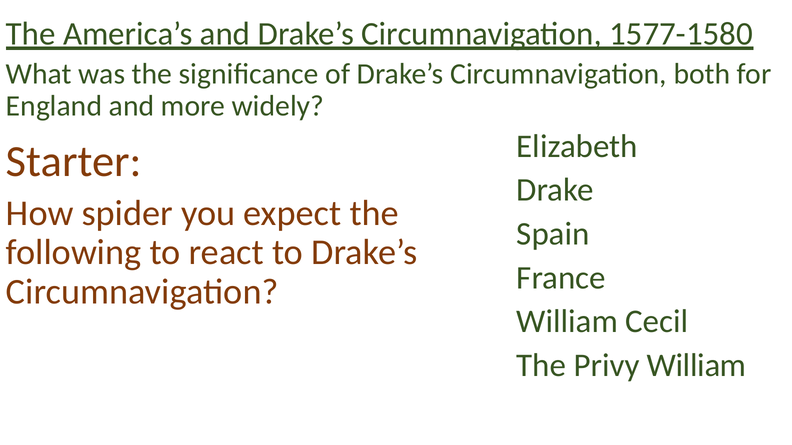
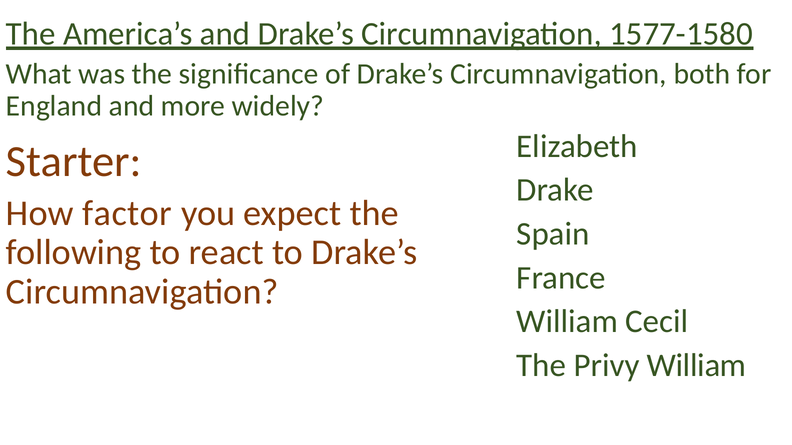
spider: spider -> factor (127, 214)
